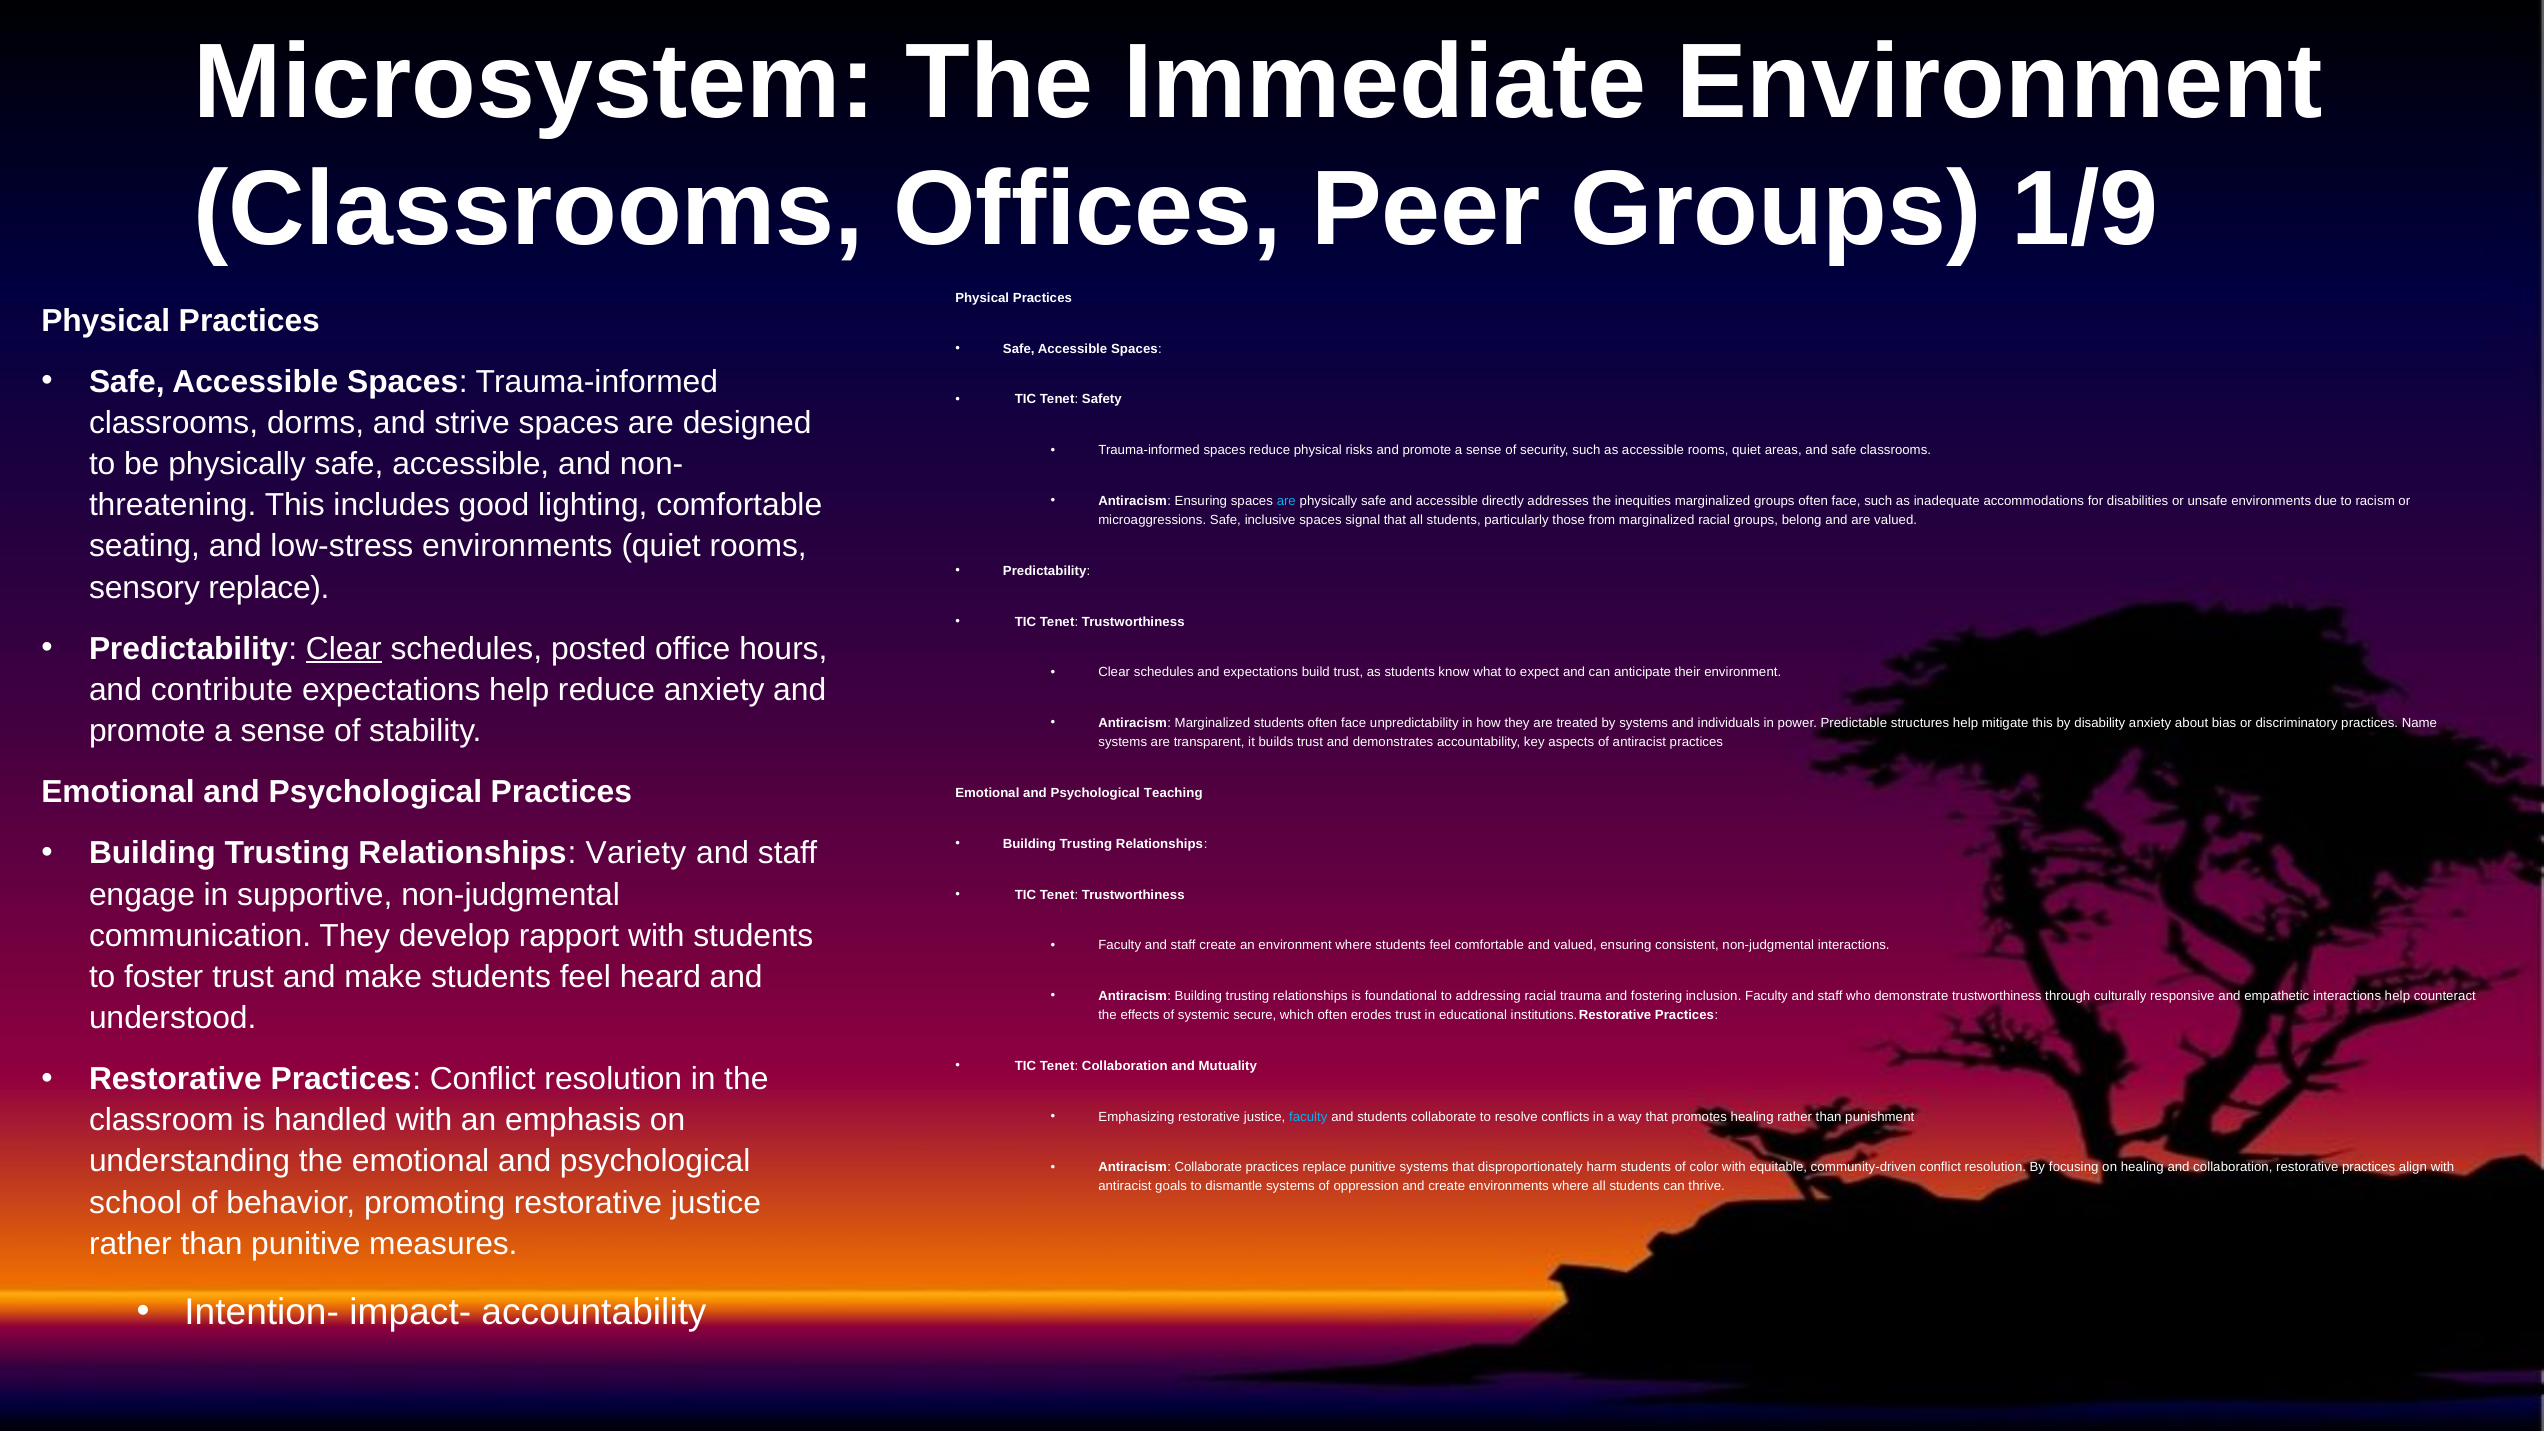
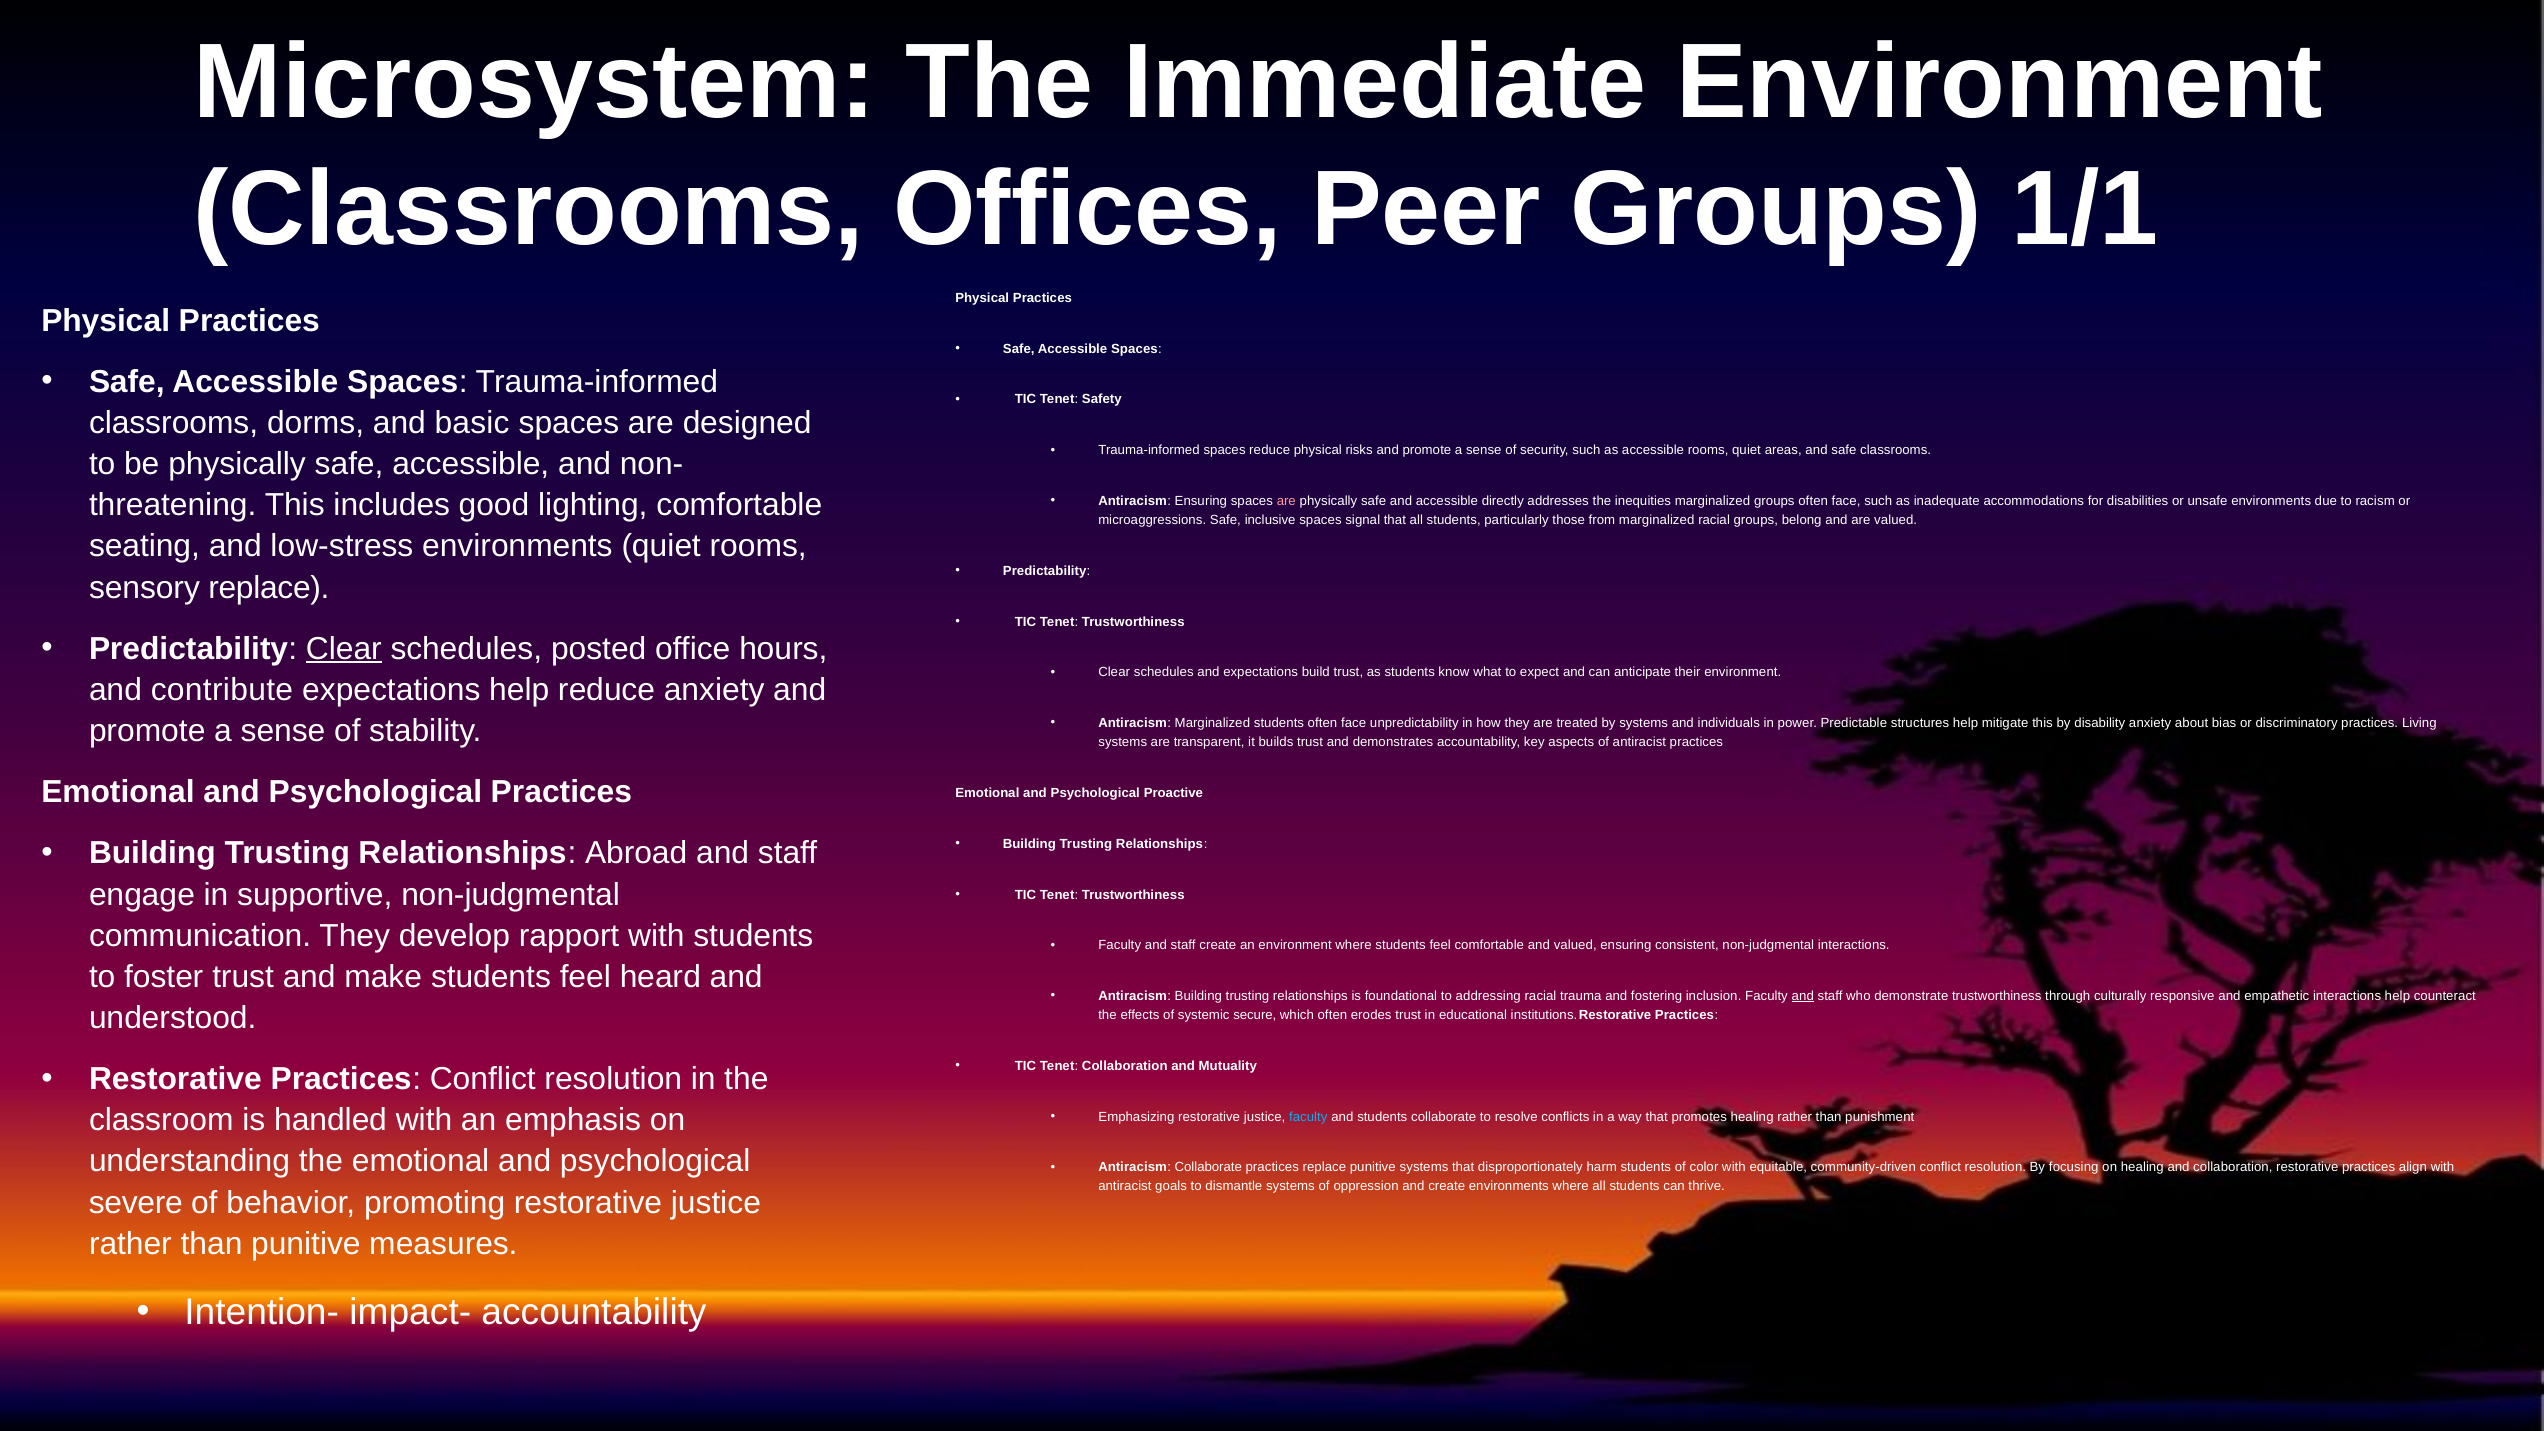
1/9: 1/9 -> 1/1 (2085, 209)
strive: strive -> basic (472, 423)
are colour: light blue -> pink (1286, 501)
Name: Name -> Living (2419, 723)
Teaching: Teaching -> Proactive (1173, 793)
Variety: Variety -> Abroad (636, 853)
and underline: none -> present (1803, 996)
school: school -> severe (136, 1203)
